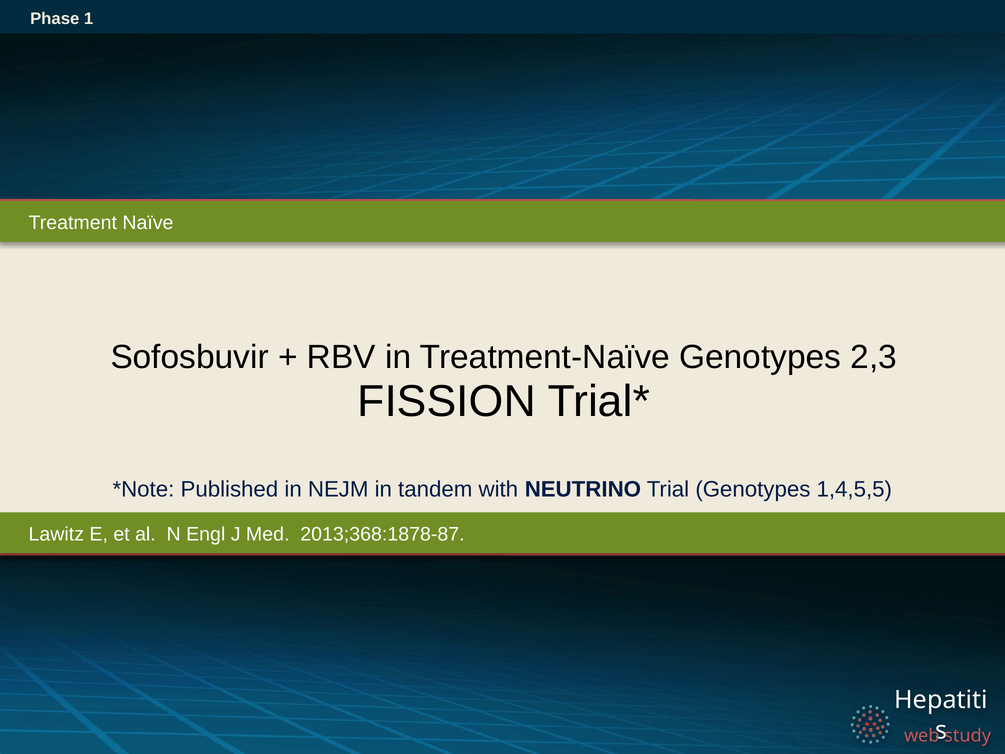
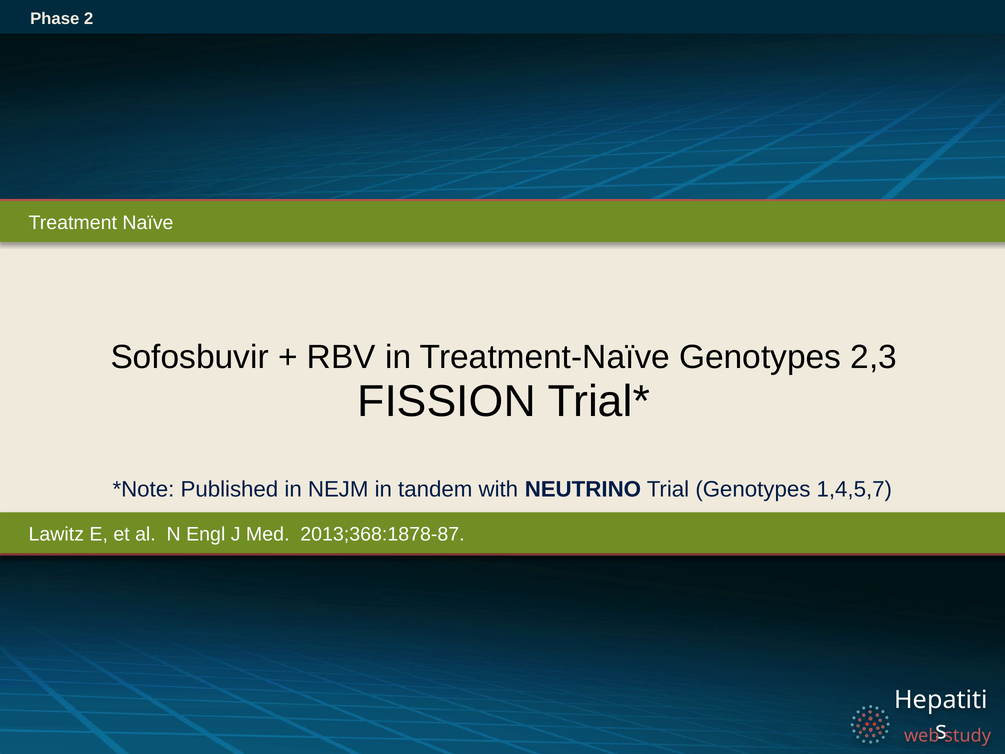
1: 1 -> 2 (89, 19)
1,4,5,5: 1,4,5,5 -> 1,4,5,7 (854, 489)
